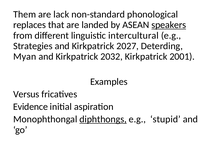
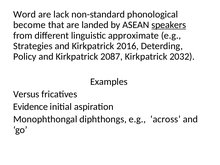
Them: Them -> Word (25, 14)
replaces: replaces -> become (29, 25)
intercultural: intercultural -> approximate (133, 35)
2027: 2027 -> 2016 (128, 46)
Myan: Myan -> Policy (25, 57)
2032: 2032 -> 2087 (112, 57)
2001: 2001 -> 2032 (182, 57)
diphthongs underline: present -> none (103, 119)
stupid: stupid -> across (165, 119)
